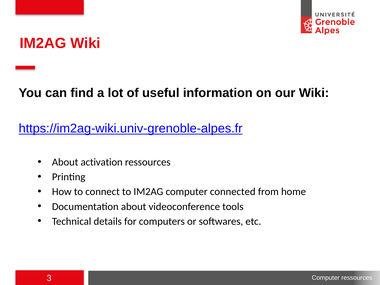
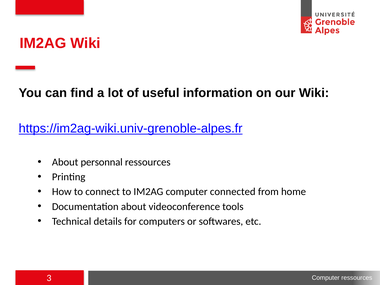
activation: activation -> personnal (102, 162)
